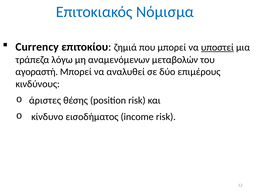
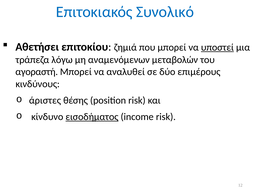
Νόμισμα: Νόμισμα -> Συνολικό (165, 12)
Currency: Currency -> Αθετήσει (37, 47)
εισοδήματος underline: none -> present (92, 116)
